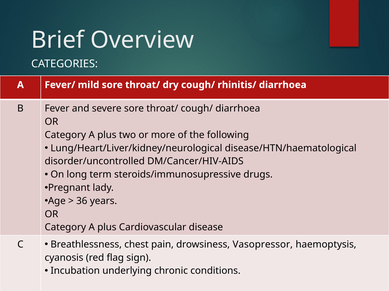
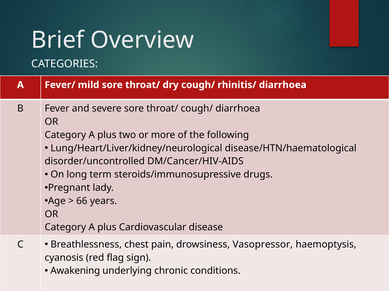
36: 36 -> 66 (82, 201)
Incubation: Incubation -> Awakening (75, 271)
